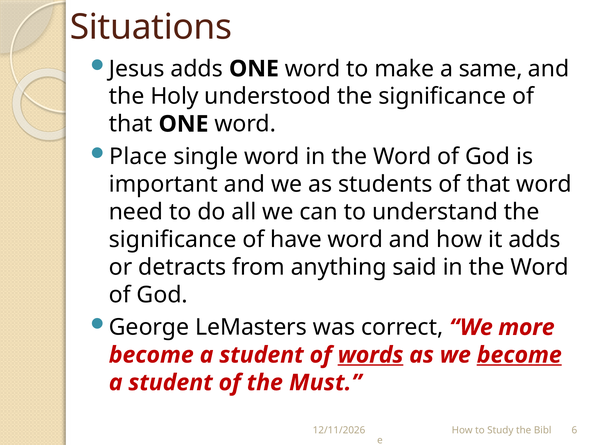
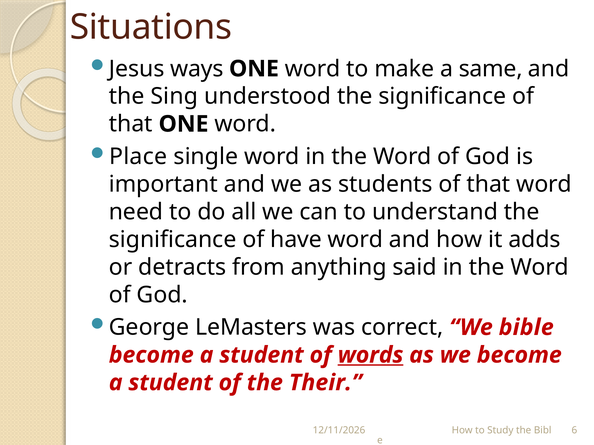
Jesus adds: adds -> ways (197, 69)
Holy: Holy -> Sing (174, 96)
more: more -> bible (526, 328)
become underline: present -> none (519, 355)
Must: Must -> Their (325, 383)
